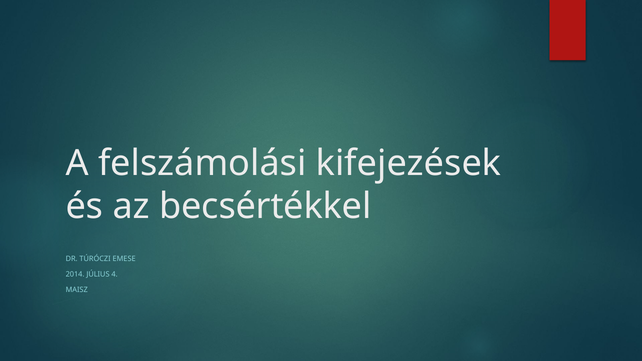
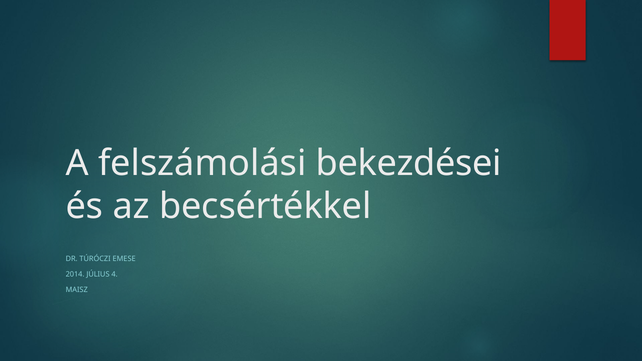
kifejezések: kifejezések -> bekezdései (409, 163)
